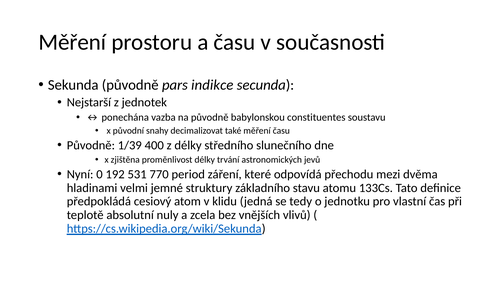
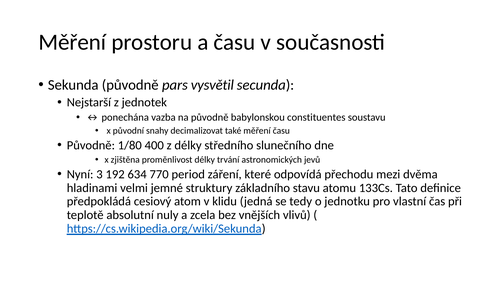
indikce: indikce -> vysvětil (212, 85)
1/39: 1/39 -> 1/80 (130, 146)
0: 0 -> 3 (99, 175)
531: 531 -> 634 (137, 175)
